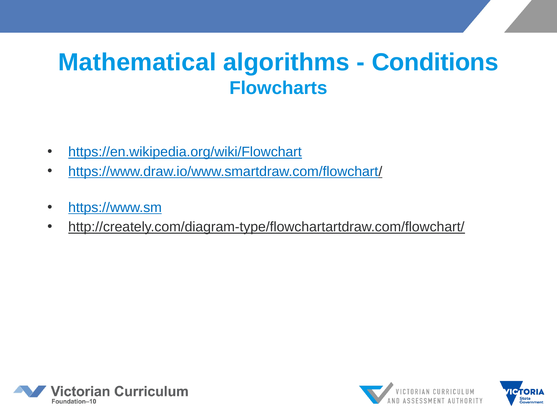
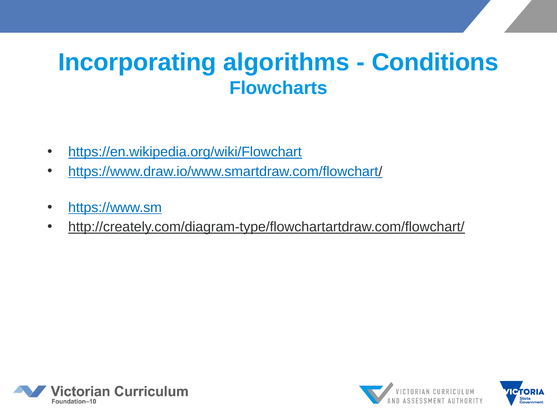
Mathematical: Mathematical -> Incorporating (137, 63)
